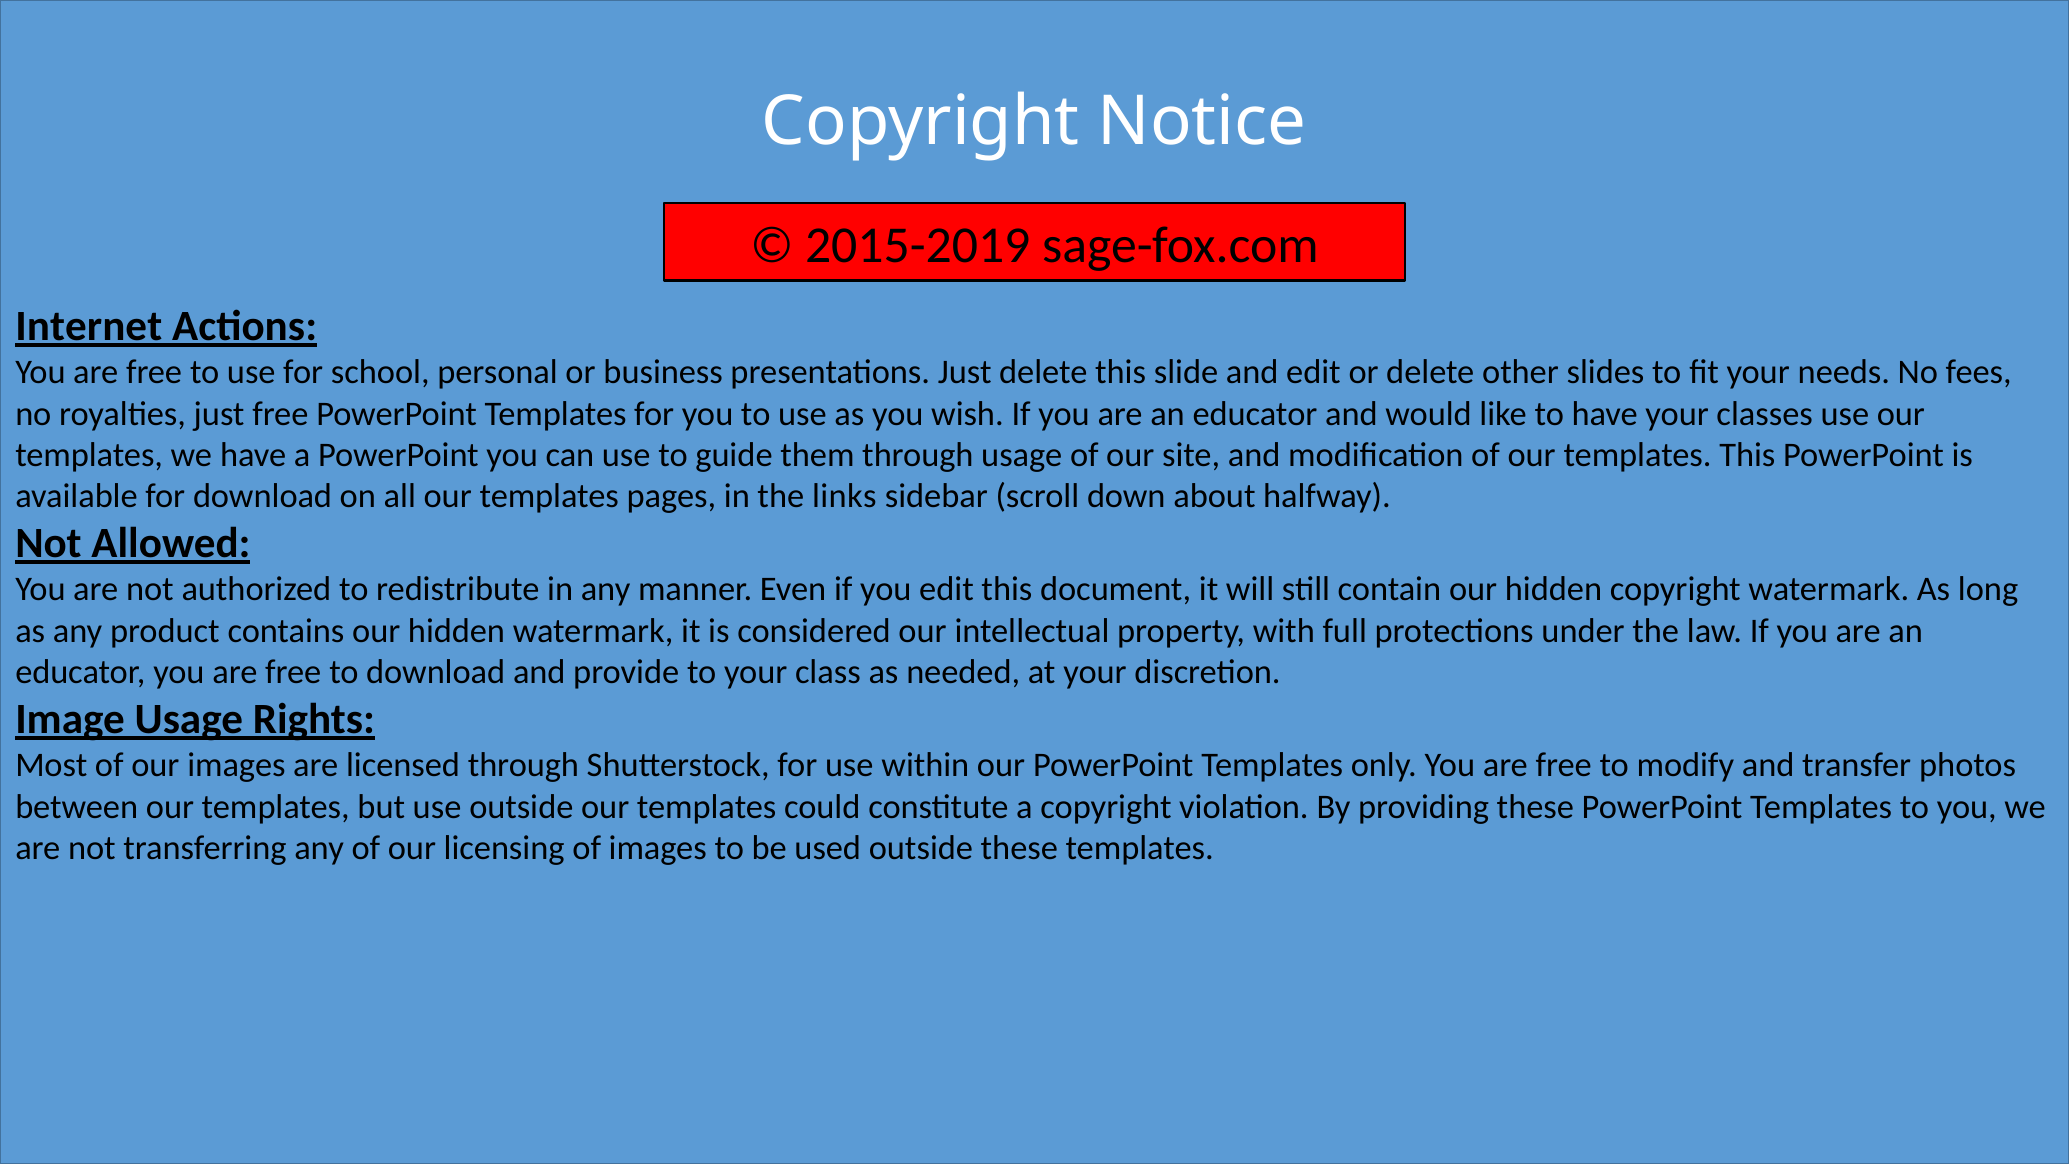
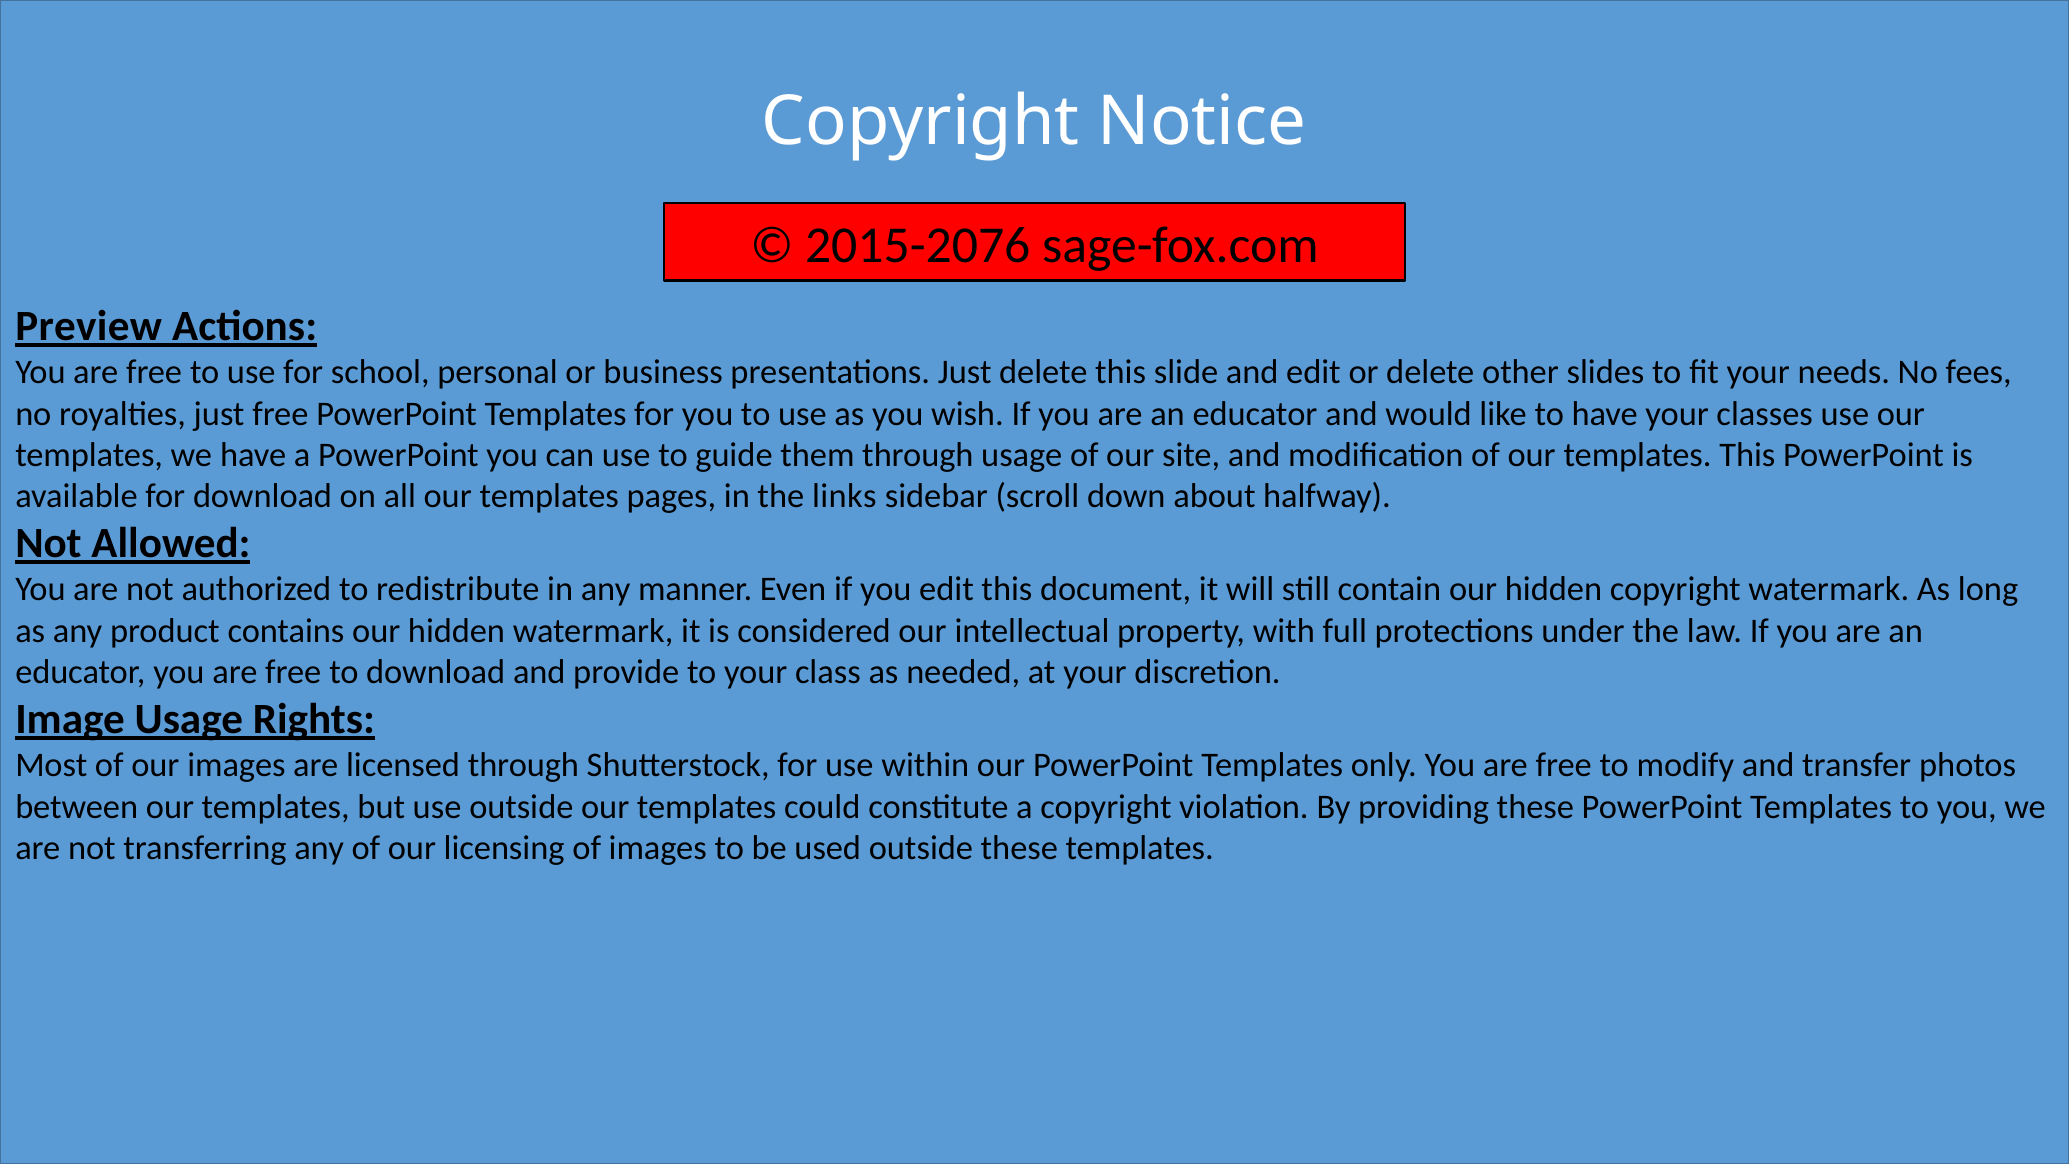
2015-2019: 2015-2019 -> 2015-2076 (918, 245)
Internet: Internet -> Preview (89, 326)
